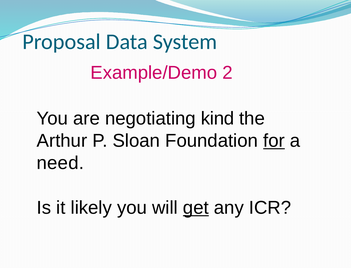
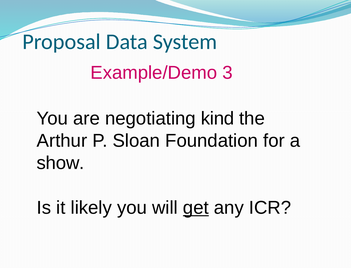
2: 2 -> 3 (227, 73)
for underline: present -> none (274, 140)
need: need -> show (61, 163)
